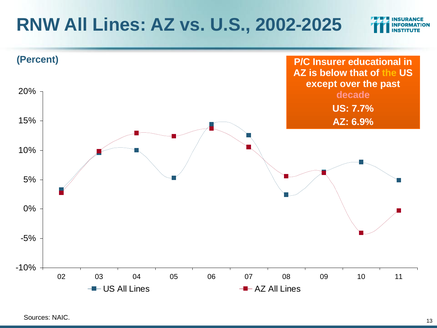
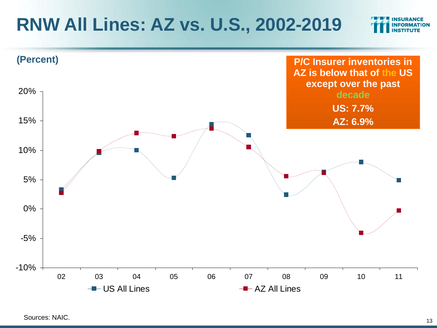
2002-2025: 2002-2025 -> 2002-2019 (299, 25)
educational: educational -> inventories (374, 62)
decade colour: pink -> light green (353, 95)
